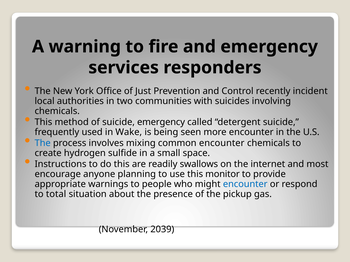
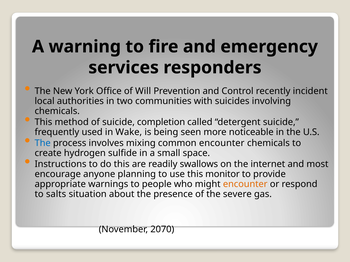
Just: Just -> Will (143, 91)
suicide emergency: emergency -> completion (161, 122)
more encounter: encounter -> noticeable (251, 132)
encounter colour: blue -> orange (245, 184)
total: total -> salts (56, 194)
pickup: pickup -> severe (237, 194)
2039: 2039 -> 2070 (162, 230)
